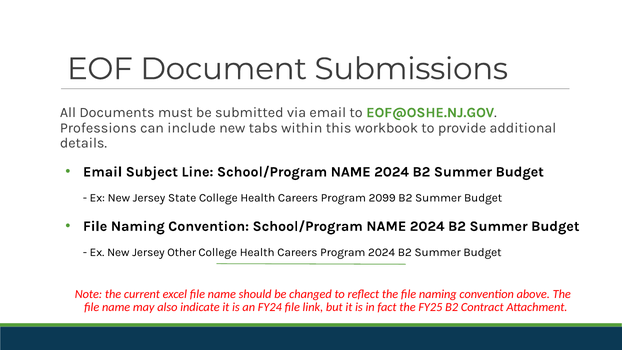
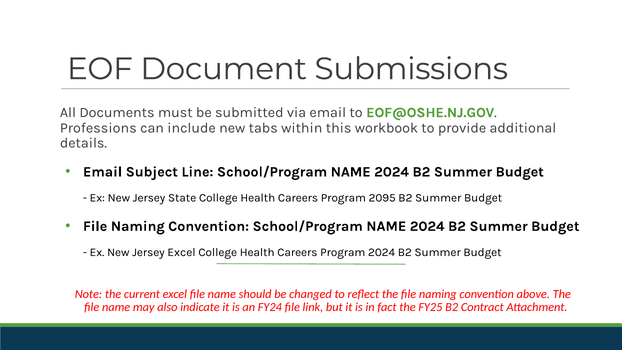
2099: 2099 -> 2095 (382, 198)
Jersey Other: Other -> Excel (182, 252)
